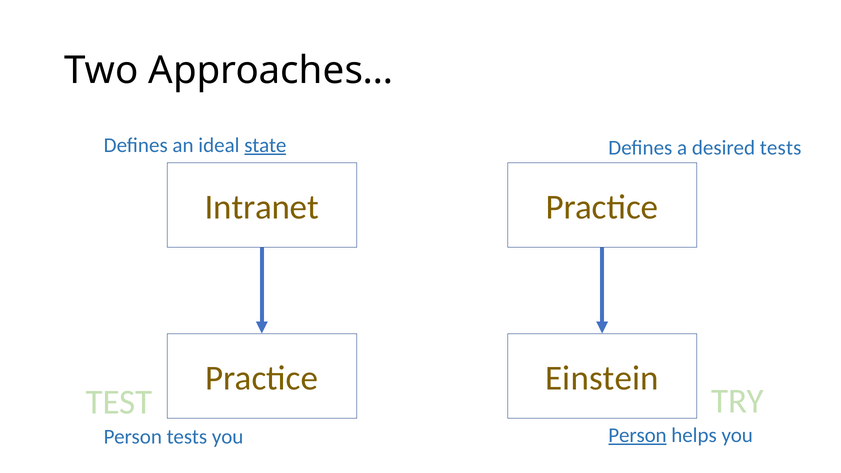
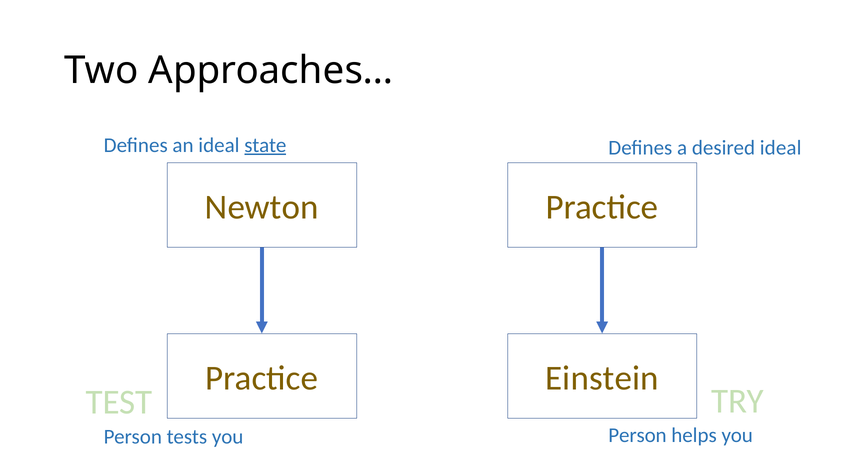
desired tests: tests -> ideal (781, 148)
Intranet: Intranet -> Newton (262, 207)
Person underline: present -> none (637, 435)
